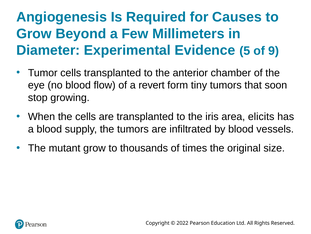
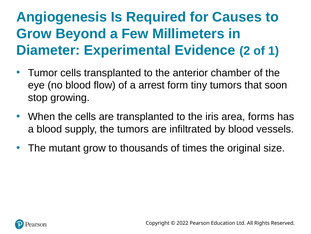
5: 5 -> 2 (245, 51)
9: 9 -> 1 (274, 51)
revert: revert -> arrest (152, 85)
elicits: elicits -> forms (261, 116)
